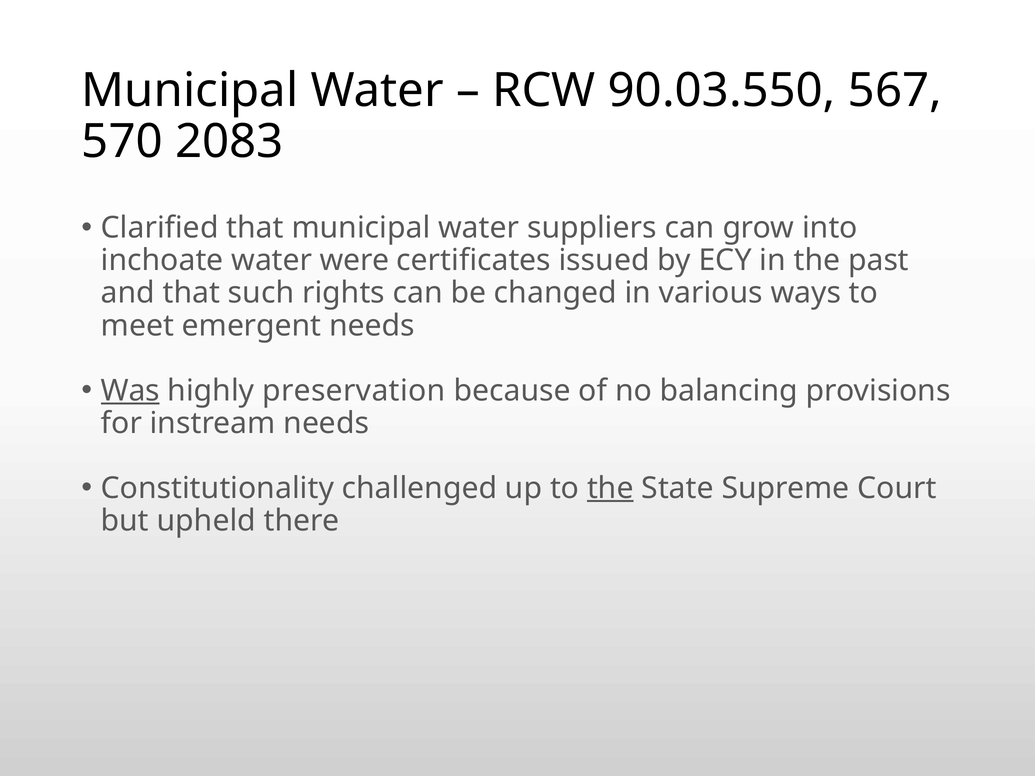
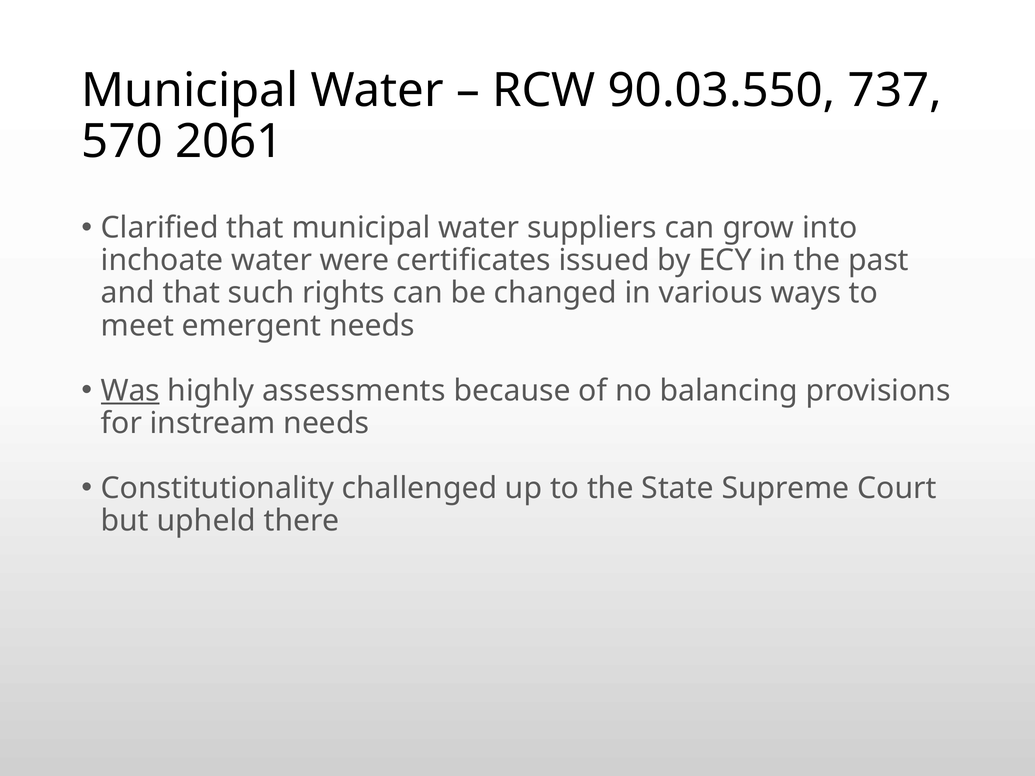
567: 567 -> 737 (895, 90)
2083: 2083 -> 2061 (229, 142)
preservation: preservation -> assessments (354, 391)
the underline: present -> none (610, 488)
